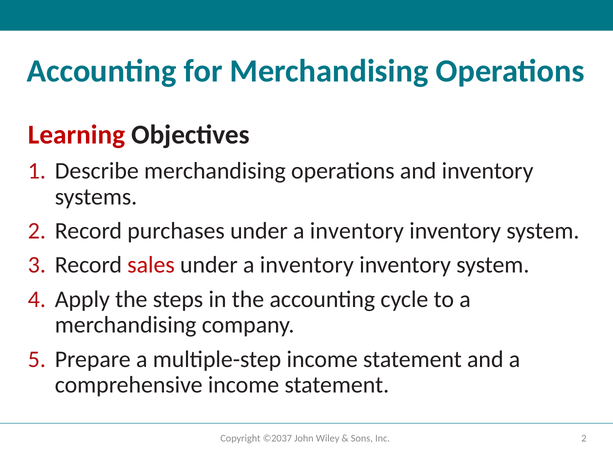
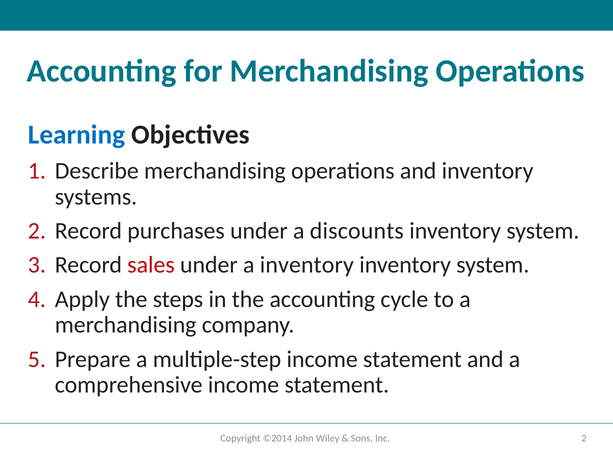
Learning colour: red -> blue (76, 135)
purchases under a inventory: inventory -> discounts (357, 231)
©2037: ©2037 -> ©2014 (277, 439)
